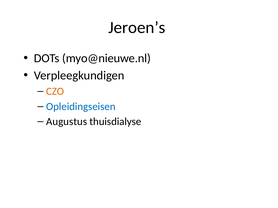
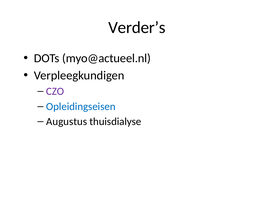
Jeroen’s: Jeroen’s -> Verder’s (137, 28)
myo@nieuwe.nl: myo@nieuwe.nl -> myo@actueel.nl (106, 58)
CZO colour: orange -> purple (55, 92)
